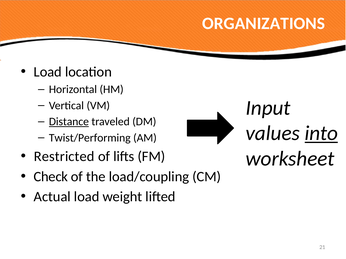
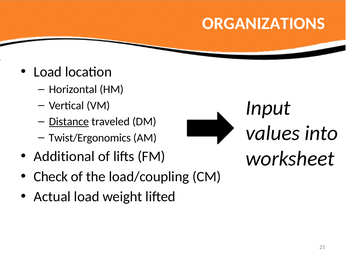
into underline: present -> none (321, 133)
Twist/Performing: Twist/Performing -> Twist/Ergonomics (90, 138)
Restricted: Restricted -> Additional (64, 157)
